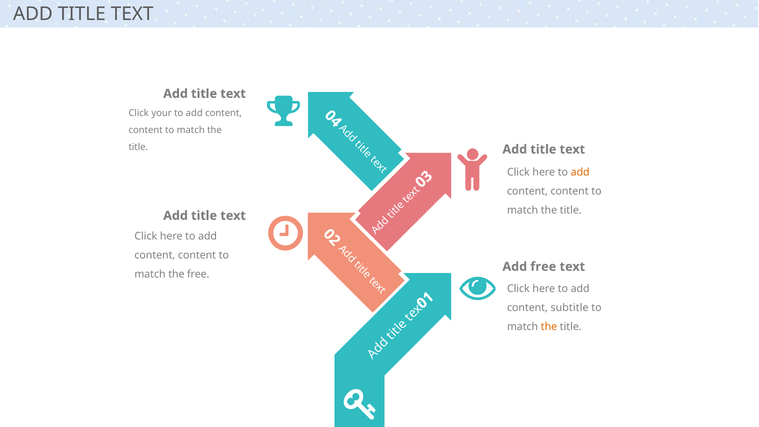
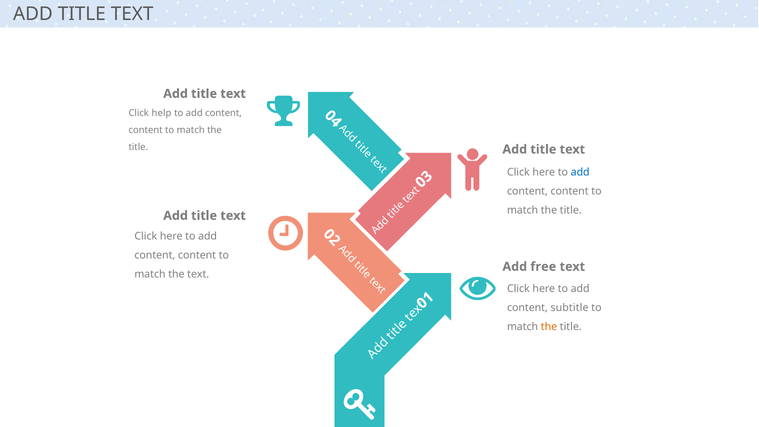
your: your -> help (161, 113)
add colour: orange -> blue (580, 172)
the free: free -> text (198, 274)
